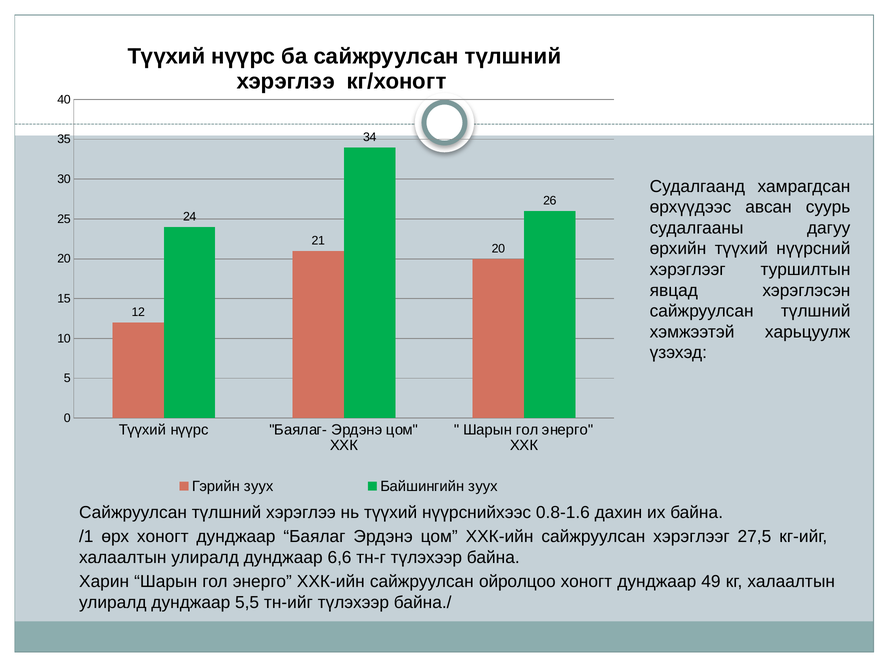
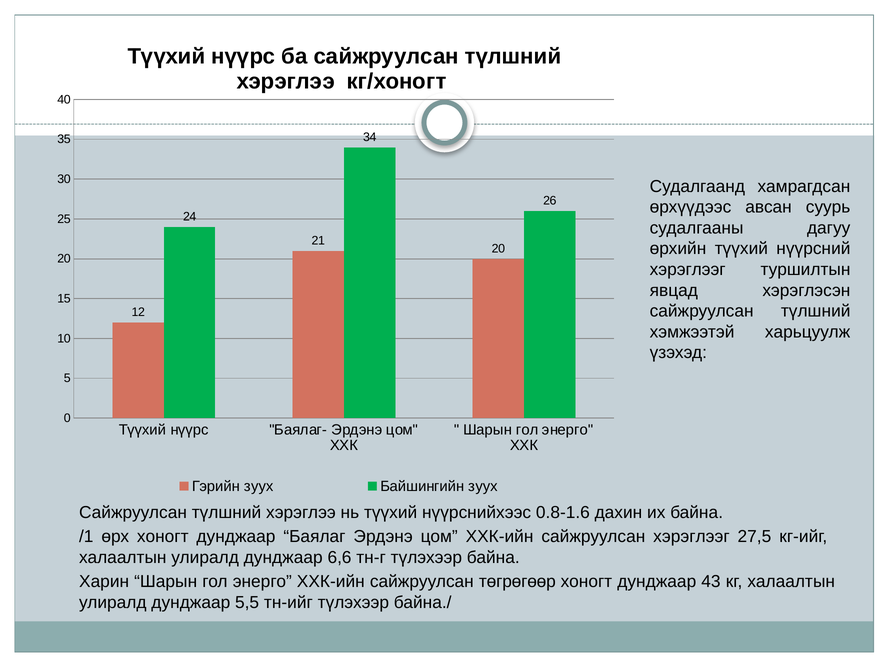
ойролцоо: ойролцоо -> төгрөгөөр (517, 582)
49: 49 -> 43 (711, 582)
